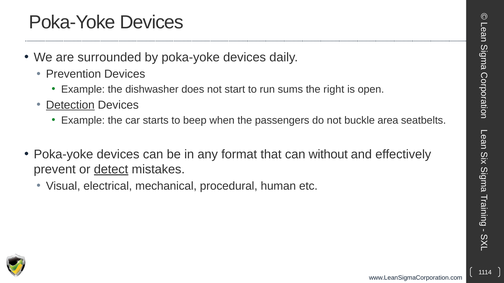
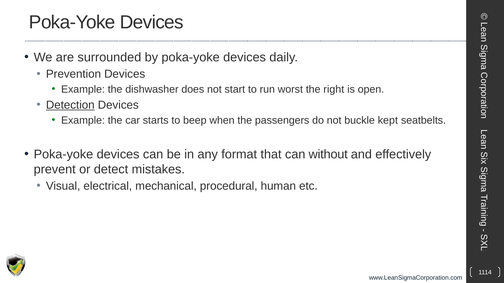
sums: sums -> worst (290, 90)
area: area -> kept (388, 120)
detect underline: present -> none (111, 170)
